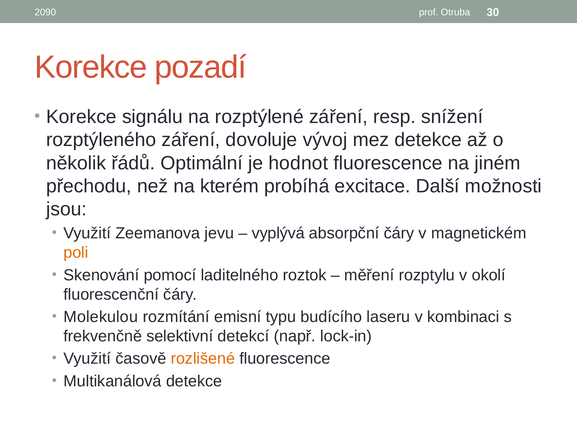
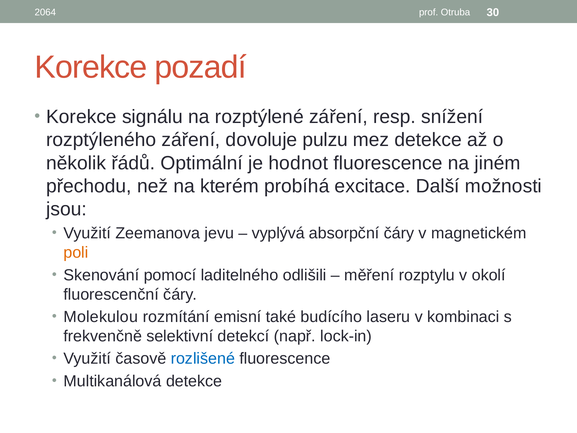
2090: 2090 -> 2064 (45, 12)
vývoj: vývoj -> pulzu (325, 140)
roztok: roztok -> odlišili (305, 275)
typu: typu -> také (281, 317)
rozlišené colour: orange -> blue (203, 358)
